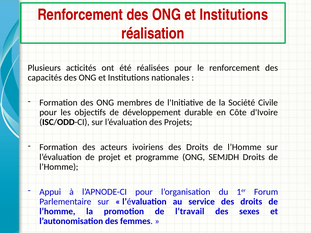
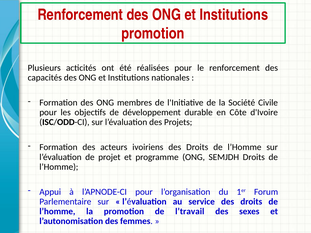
réalisation: réalisation -> promotion (153, 33)
